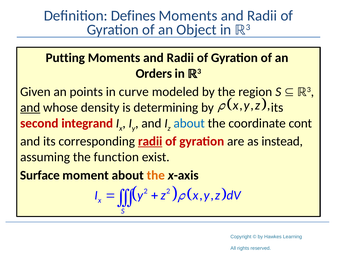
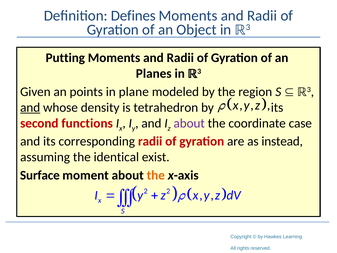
Orders: Orders -> Planes (154, 73)
curve: curve -> plane (134, 92)
determining: determining -> tetrahedron (166, 107)
integrand: integrand -> functions (87, 123)
about colour: blue -> purple (189, 123)
cont: cont -> case (300, 123)
radii underline: present -> none (150, 141)
function: function -> identical (116, 157)
